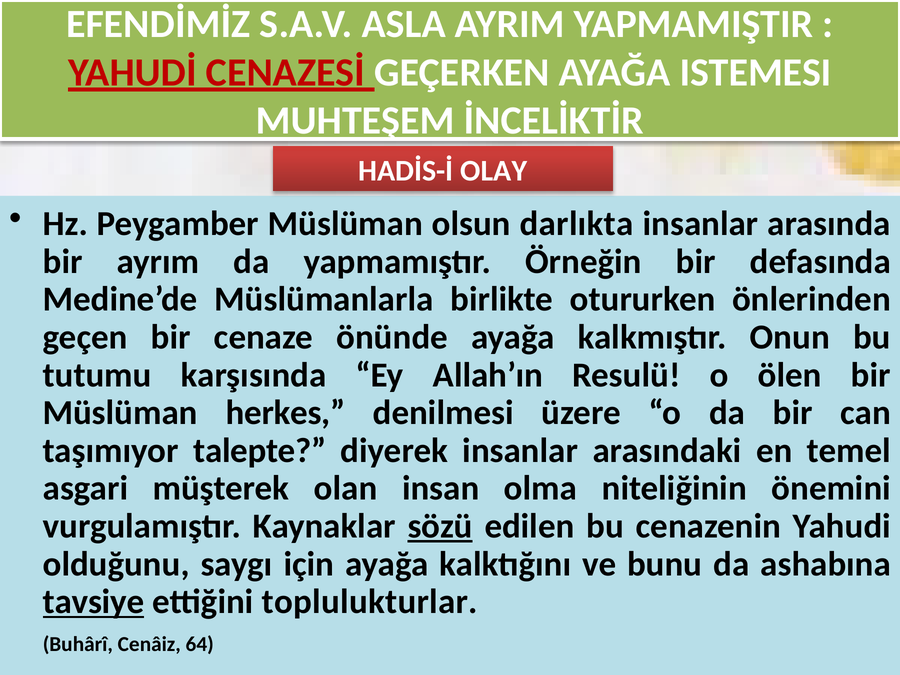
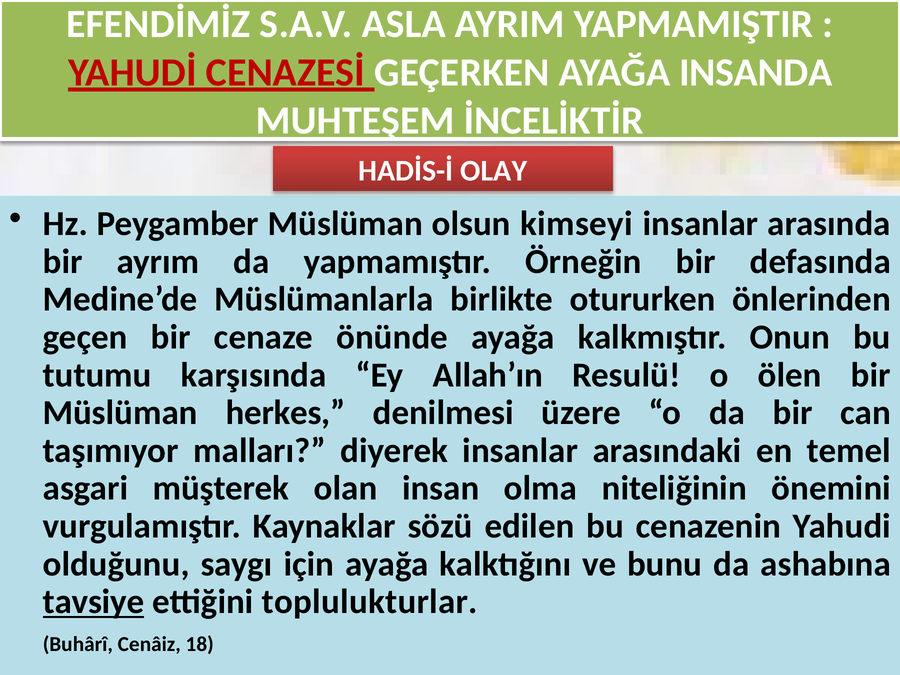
ISTEMESI: ISTEMESI -> INSANDA (756, 72)
darlıkta: darlıkta -> kimseyi (577, 224)
talepte: talepte -> malları (260, 451)
sözü underline: present -> none (440, 526)
64: 64 -> 18 (200, 644)
